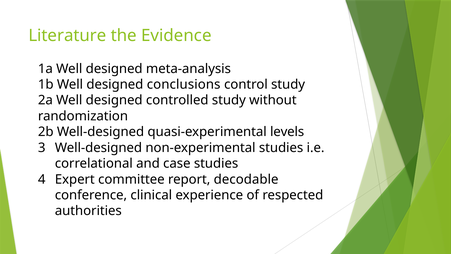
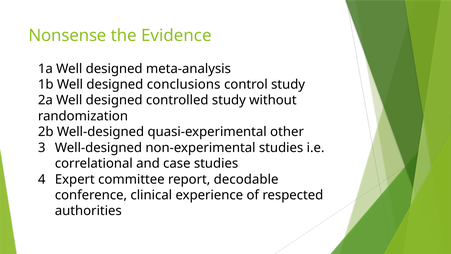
Literature: Literature -> Nonsense (67, 36)
levels: levels -> other (287, 132)
